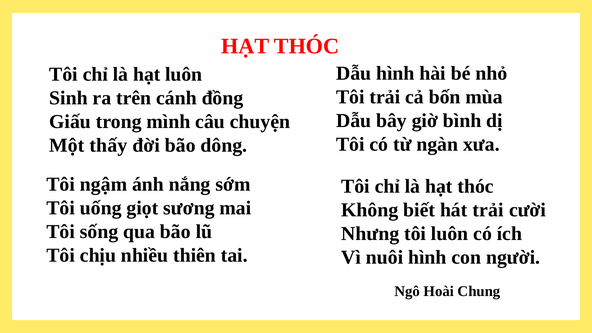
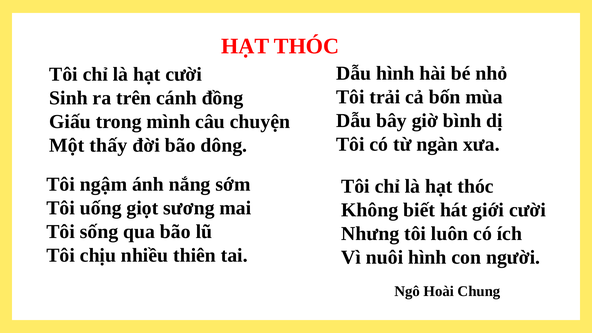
hạt luôn: luôn -> cười (184, 74)
hát trải: trải -> giới (488, 210)
